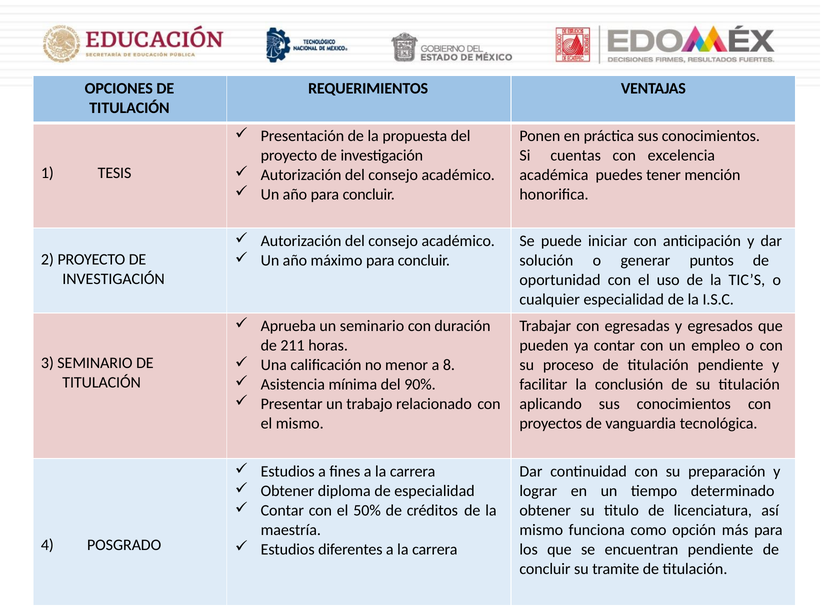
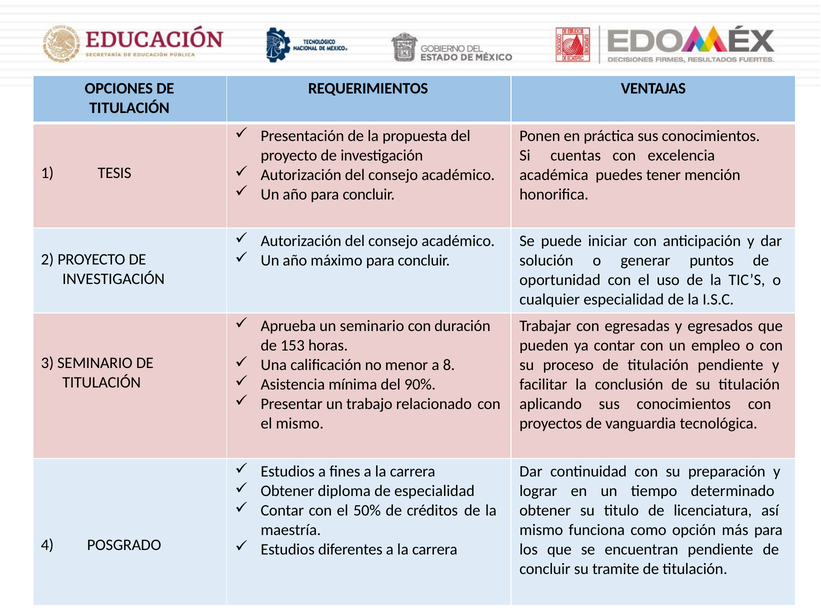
211: 211 -> 153 (293, 345)
